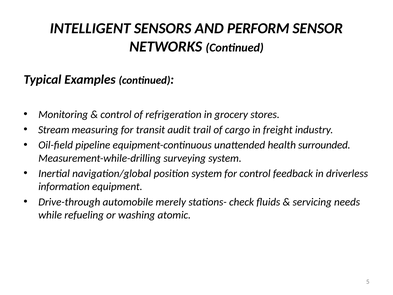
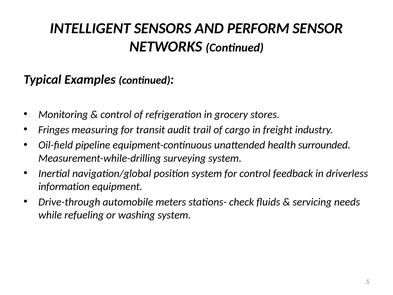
Stream: Stream -> Fringes (54, 130)
merely: merely -> meters (171, 202)
washing atomic: atomic -> system (174, 215)
